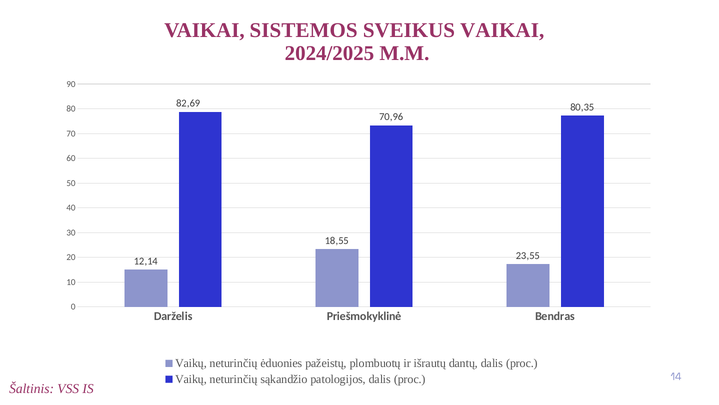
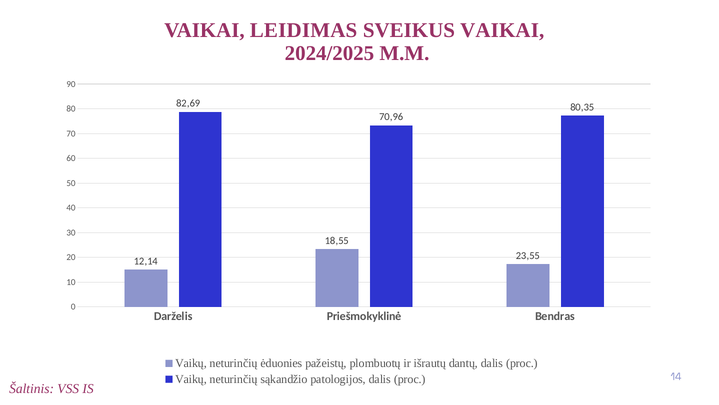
SISTEMOS: SISTEMOS -> LEIDIMAS (304, 30)
